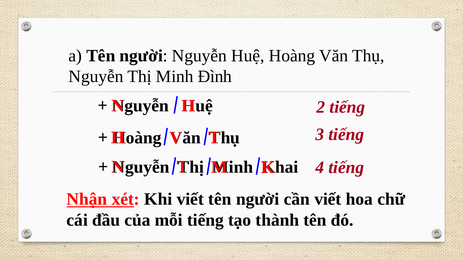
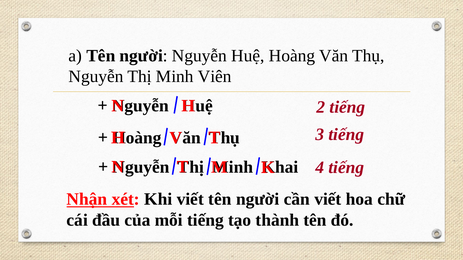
Đình: Đình -> Viên (215, 77)
